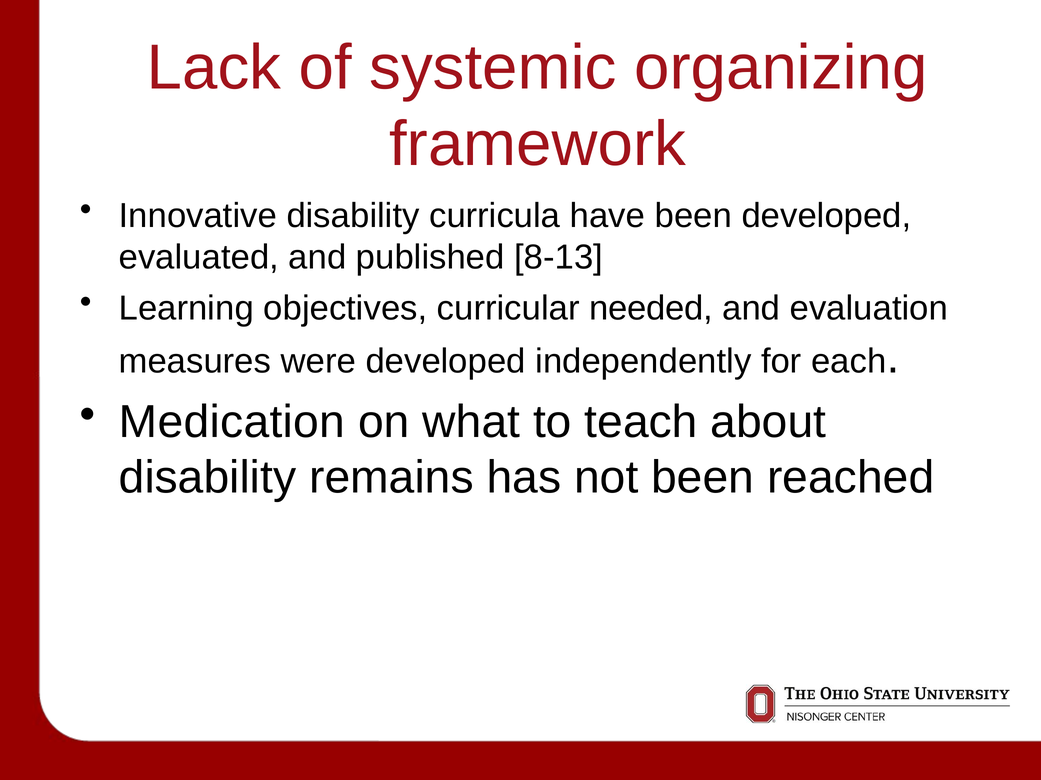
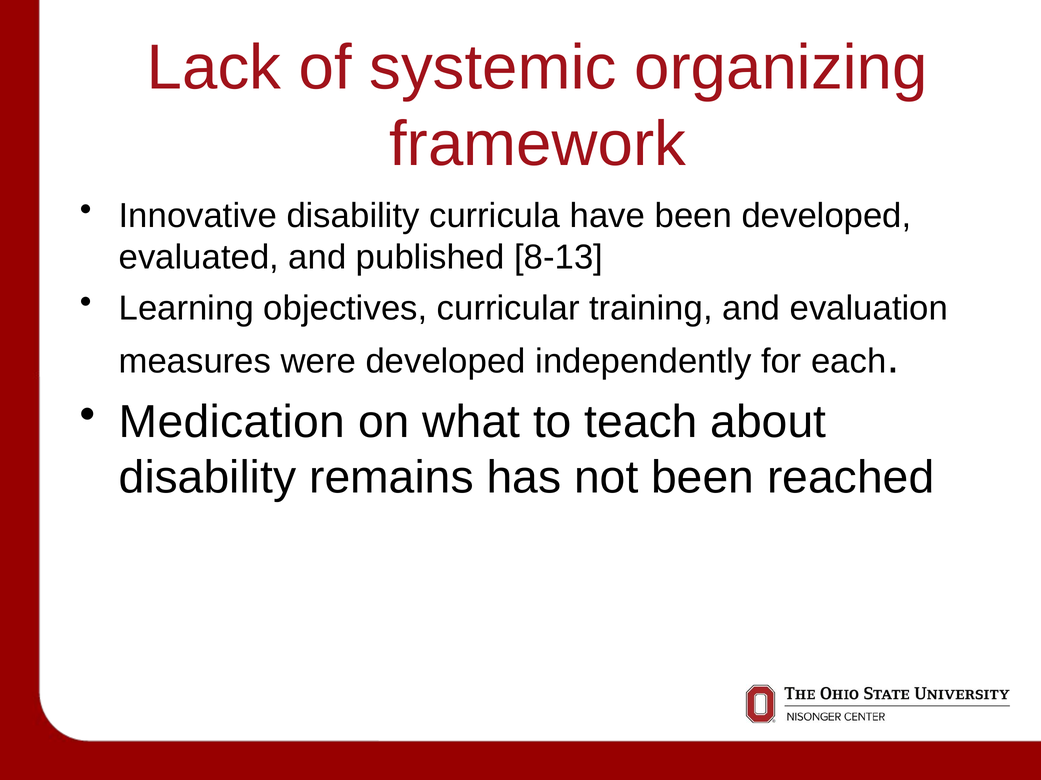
needed: needed -> training (651, 308)
